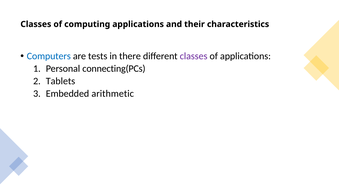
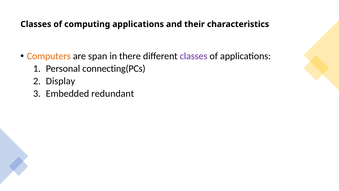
Computers colour: blue -> orange (49, 56)
tests: tests -> span (98, 56)
Tablets: Tablets -> Display (60, 81)
arithmetic: arithmetic -> redundant (113, 93)
